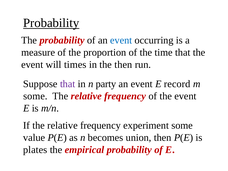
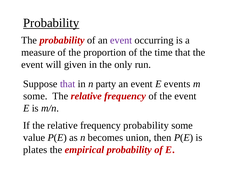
event colour: blue -> purple (121, 40)
times: times -> given (75, 65)
the then: then -> only (123, 65)
record: record -> events (177, 84)
frequency experiment: experiment -> probability (146, 125)
